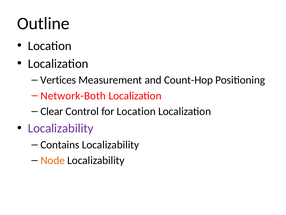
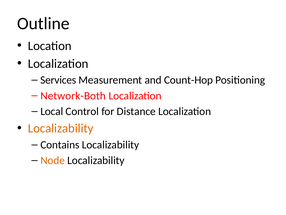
Vertices: Vertices -> Services (58, 80)
Clear: Clear -> Local (52, 111)
for Location: Location -> Distance (136, 111)
Localizability colour: purple -> orange (61, 128)
